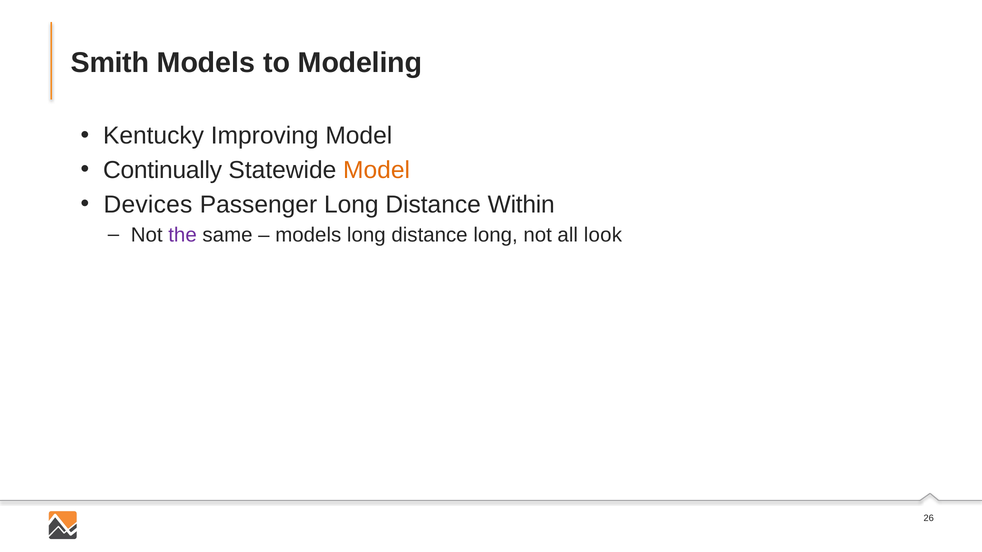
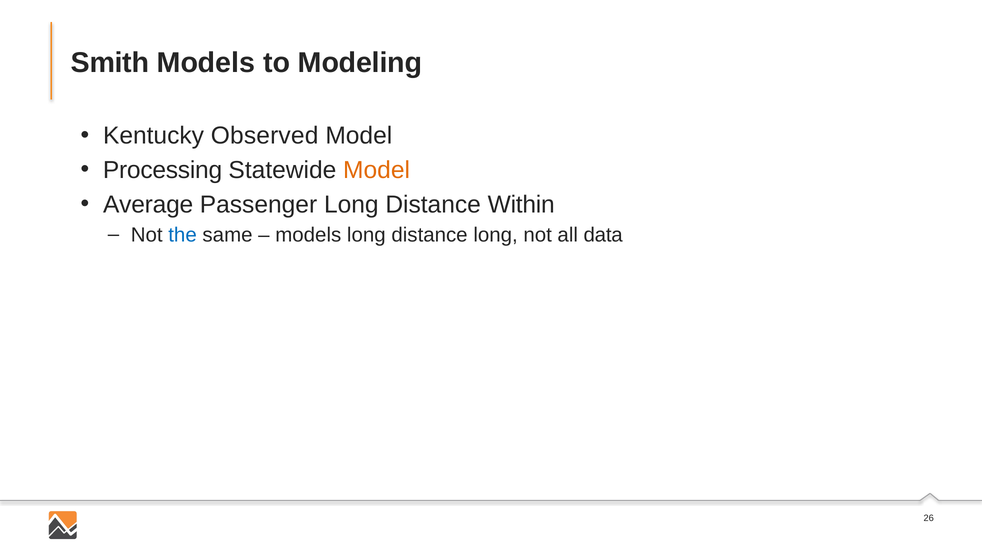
Improving: Improving -> Observed (265, 136)
Continually: Continually -> Processing (163, 170)
Devices: Devices -> Average (148, 205)
the colour: purple -> blue (183, 235)
look: look -> data (603, 235)
